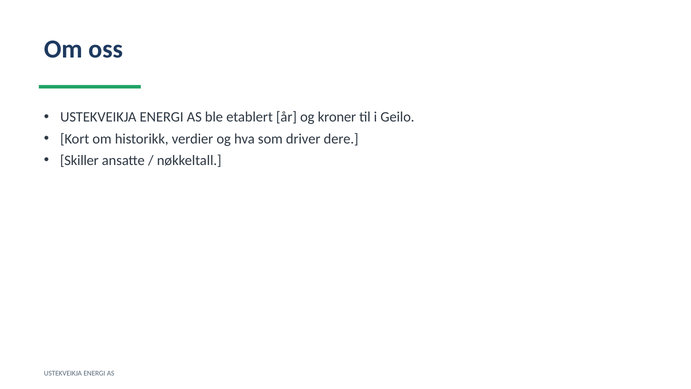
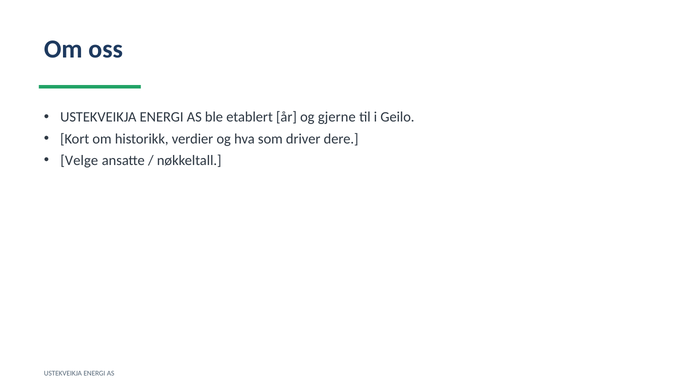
kroner: kroner -> gjerne (337, 117)
Skiller: Skiller -> Velge (79, 160)
